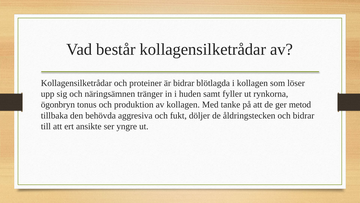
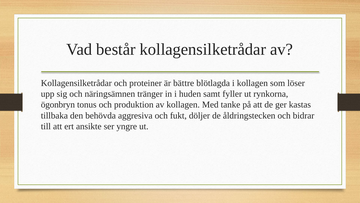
är bidrar: bidrar -> bättre (184, 83)
metod: metod -> kastas (300, 104)
